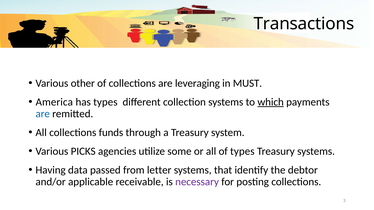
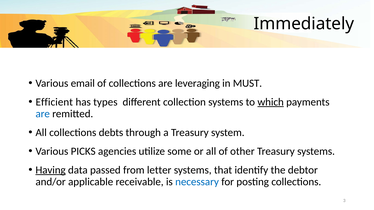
Transactions: Transactions -> Immediately (304, 24)
other: other -> email (83, 83)
America: America -> Efficient (54, 102)
funds: funds -> debts (111, 133)
of types: types -> other (242, 152)
Having underline: none -> present (51, 170)
necessary colour: purple -> blue (197, 182)
